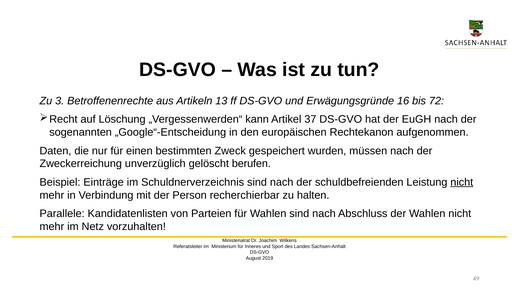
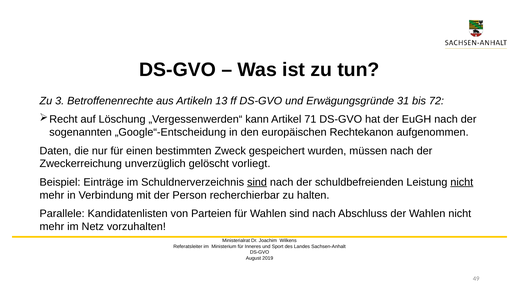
16: 16 -> 31 (403, 101)
37: 37 -> 71 (310, 119)
berufen: berufen -> vorliegt (251, 164)
sind underline: none -> present (257, 182)
